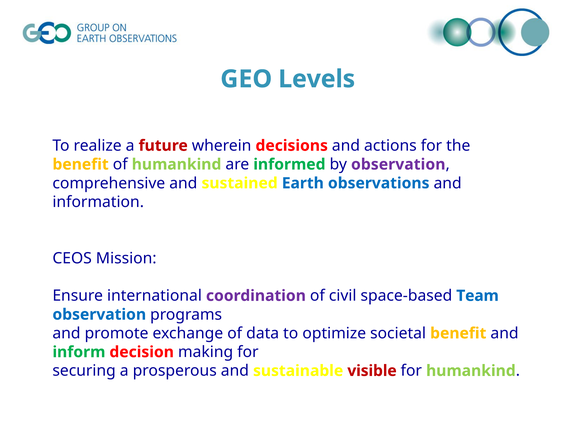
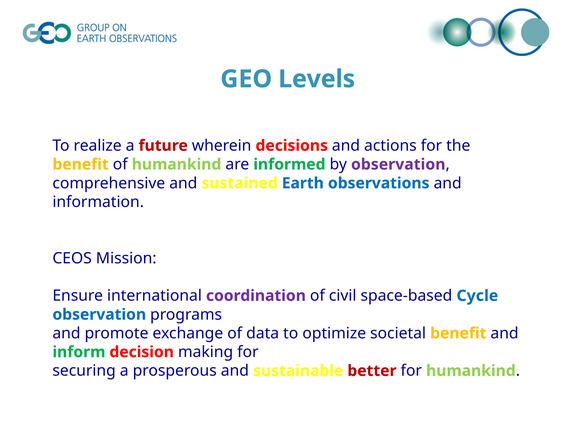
Team: Team -> Cycle (477, 296)
visible: visible -> better (372, 371)
